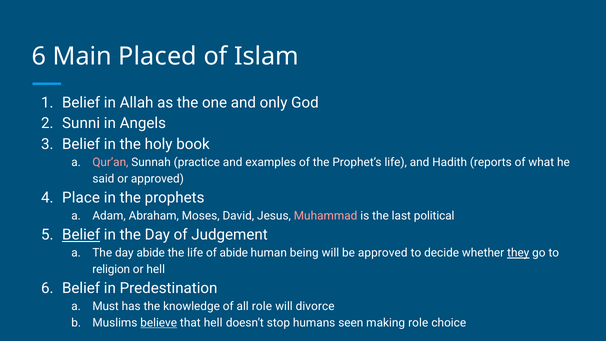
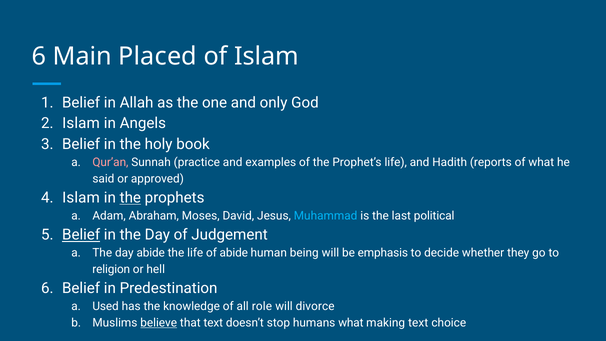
Sunni: Sunni -> Islam (81, 123)
Place: Place -> Islam (81, 198)
the underline: none -> present (130, 198)
Muhammad colour: pink -> light blue (326, 216)
be approved: approved -> emphasis (383, 253)
they underline: present -> none (518, 253)
Must: Must -> Used (106, 306)
that hell: hell -> text (213, 323)
humans seen: seen -> what (351, 323)
making role: role -> text (418, 323)
